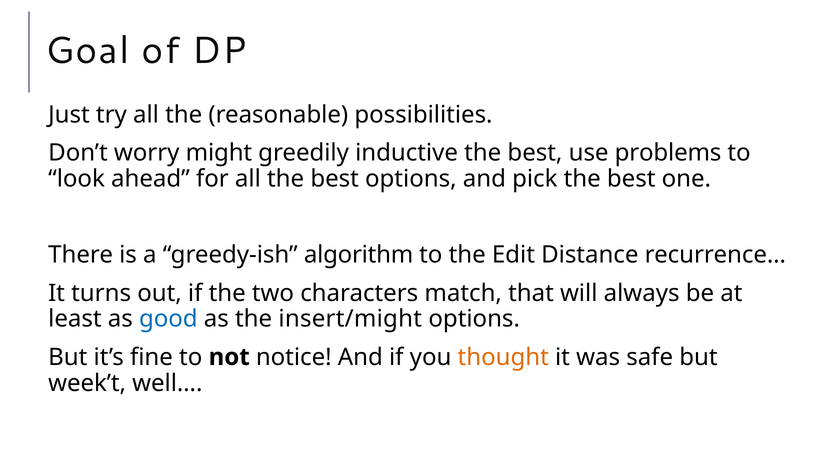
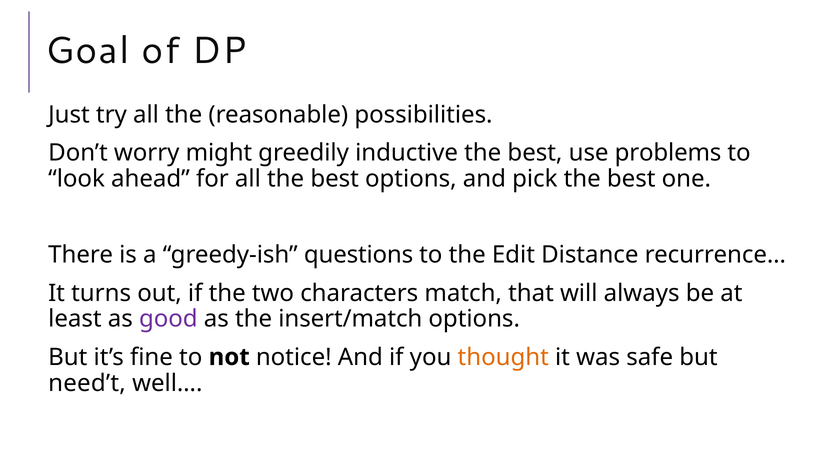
algorithm: algorithm -> questions (359, 255)
good colour: blue -> purple (168, 319)
insert/might: insert/might -> insert/match (350, 319)
week’t: week’t -> need’t (87, 383)
